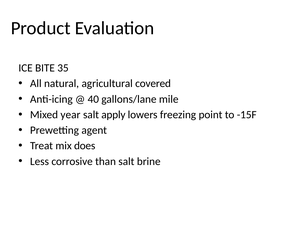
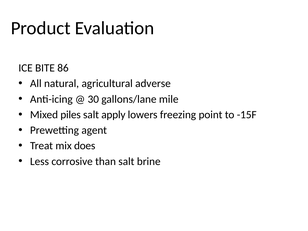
35: 35 -> 86 (63, 68)
covered: covered -> adverse (153, 84)
40: 40 -> 30 (93, 99)
year: year -> piles (71, 115)
